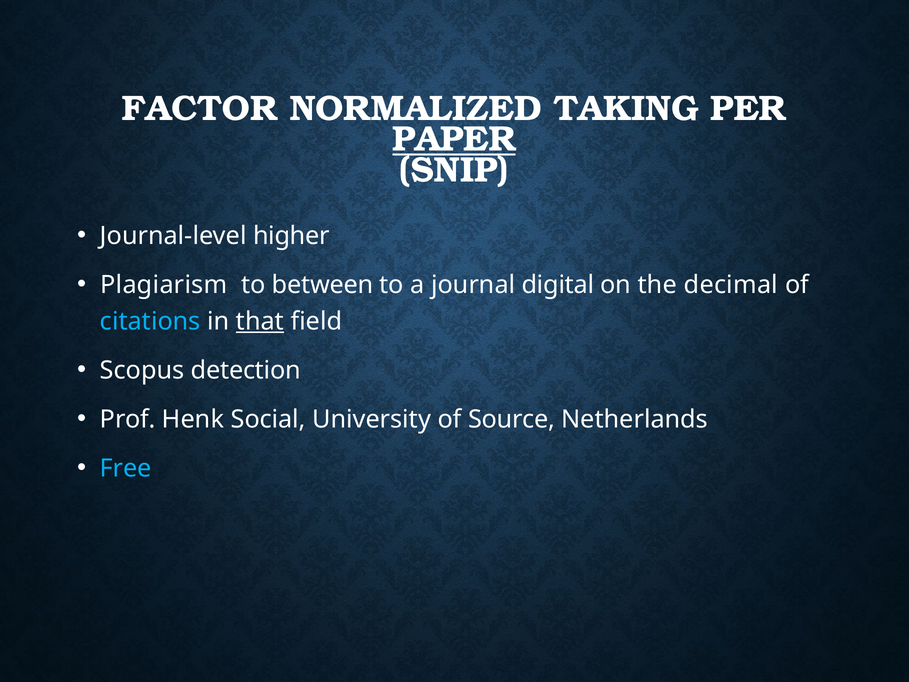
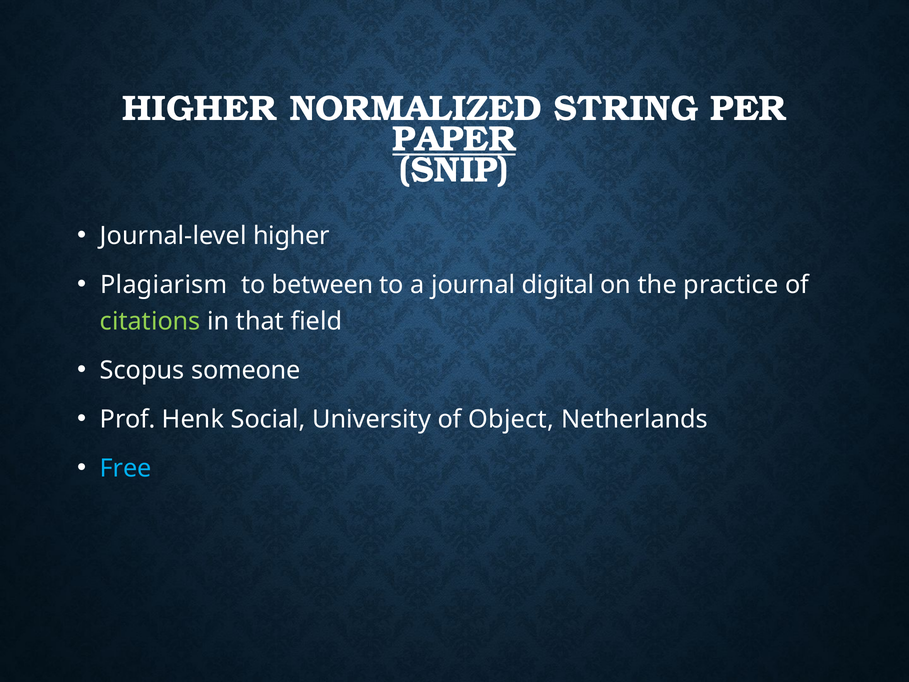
FACTOR: FACTOR -> HIGHER (199, 109)
TAKING: TAKING -> STRING (626, 109)
decimal: decimal -> practice (731, 285)
citations colour: light blue -> light green (150, 321)
that underline: present -> none (260, 321)
detection: detection -> someone (246, 370)
Source: Source -> Object (511, 419)
